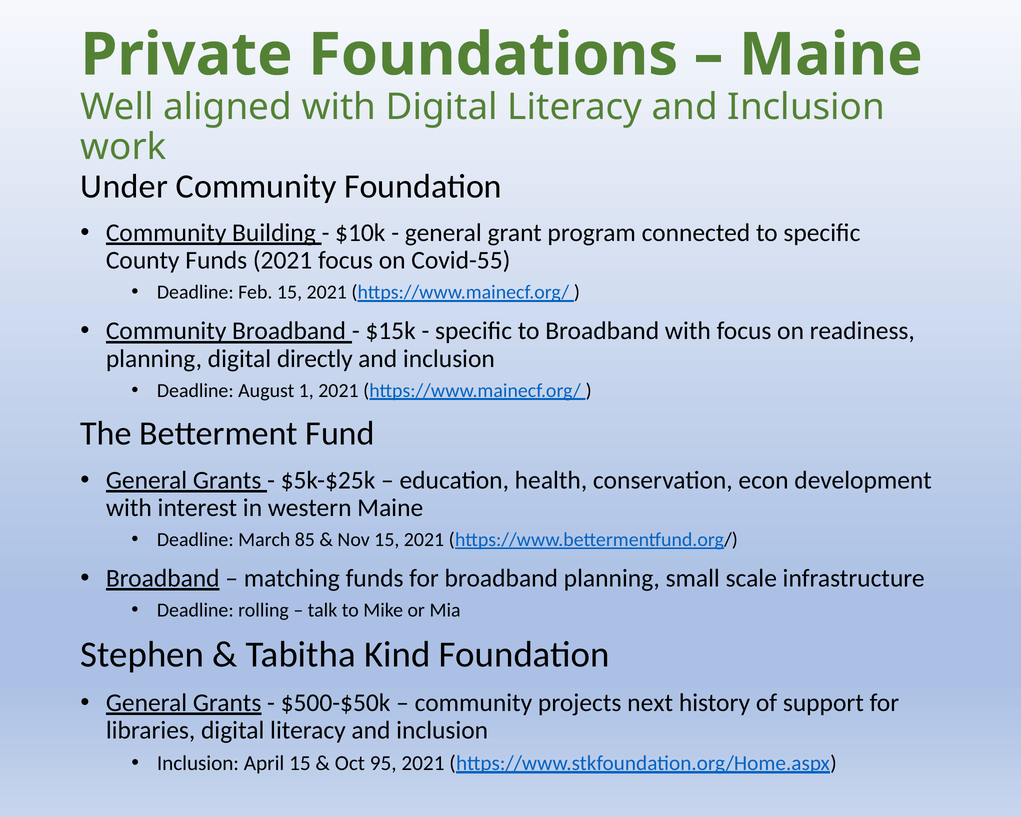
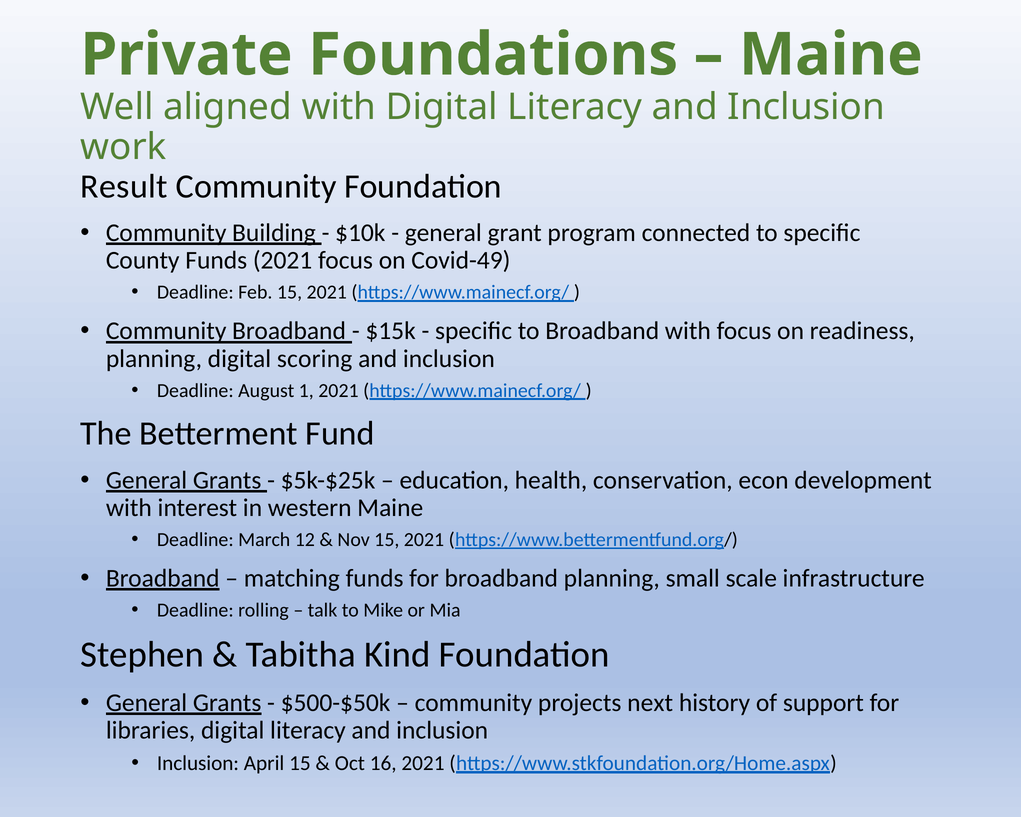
Under: Under -> Result (124, 186)
Covid-55: Covid-55 -> Covid-49 (461, 260)
directly: directly -> scoring (315, 358)
85: 85 -> 12 (305, 539)
95: 95 -> 16 (383, 763)
